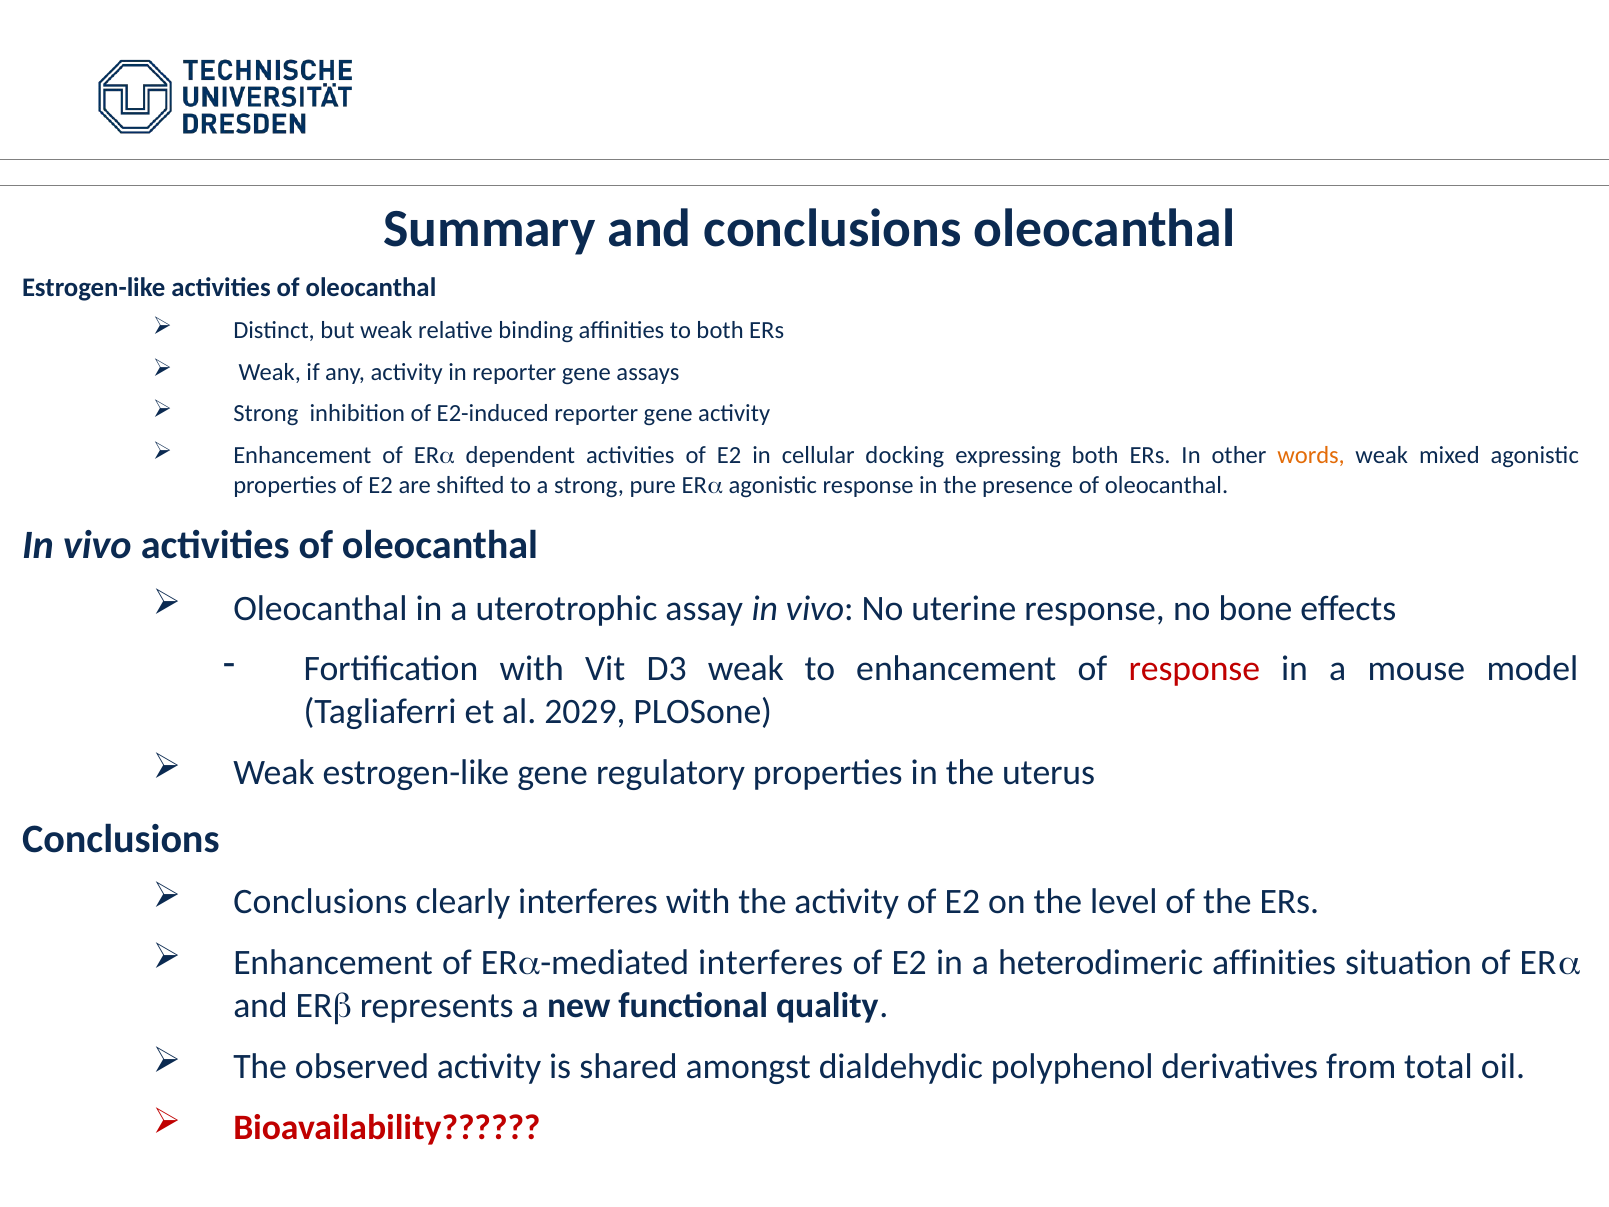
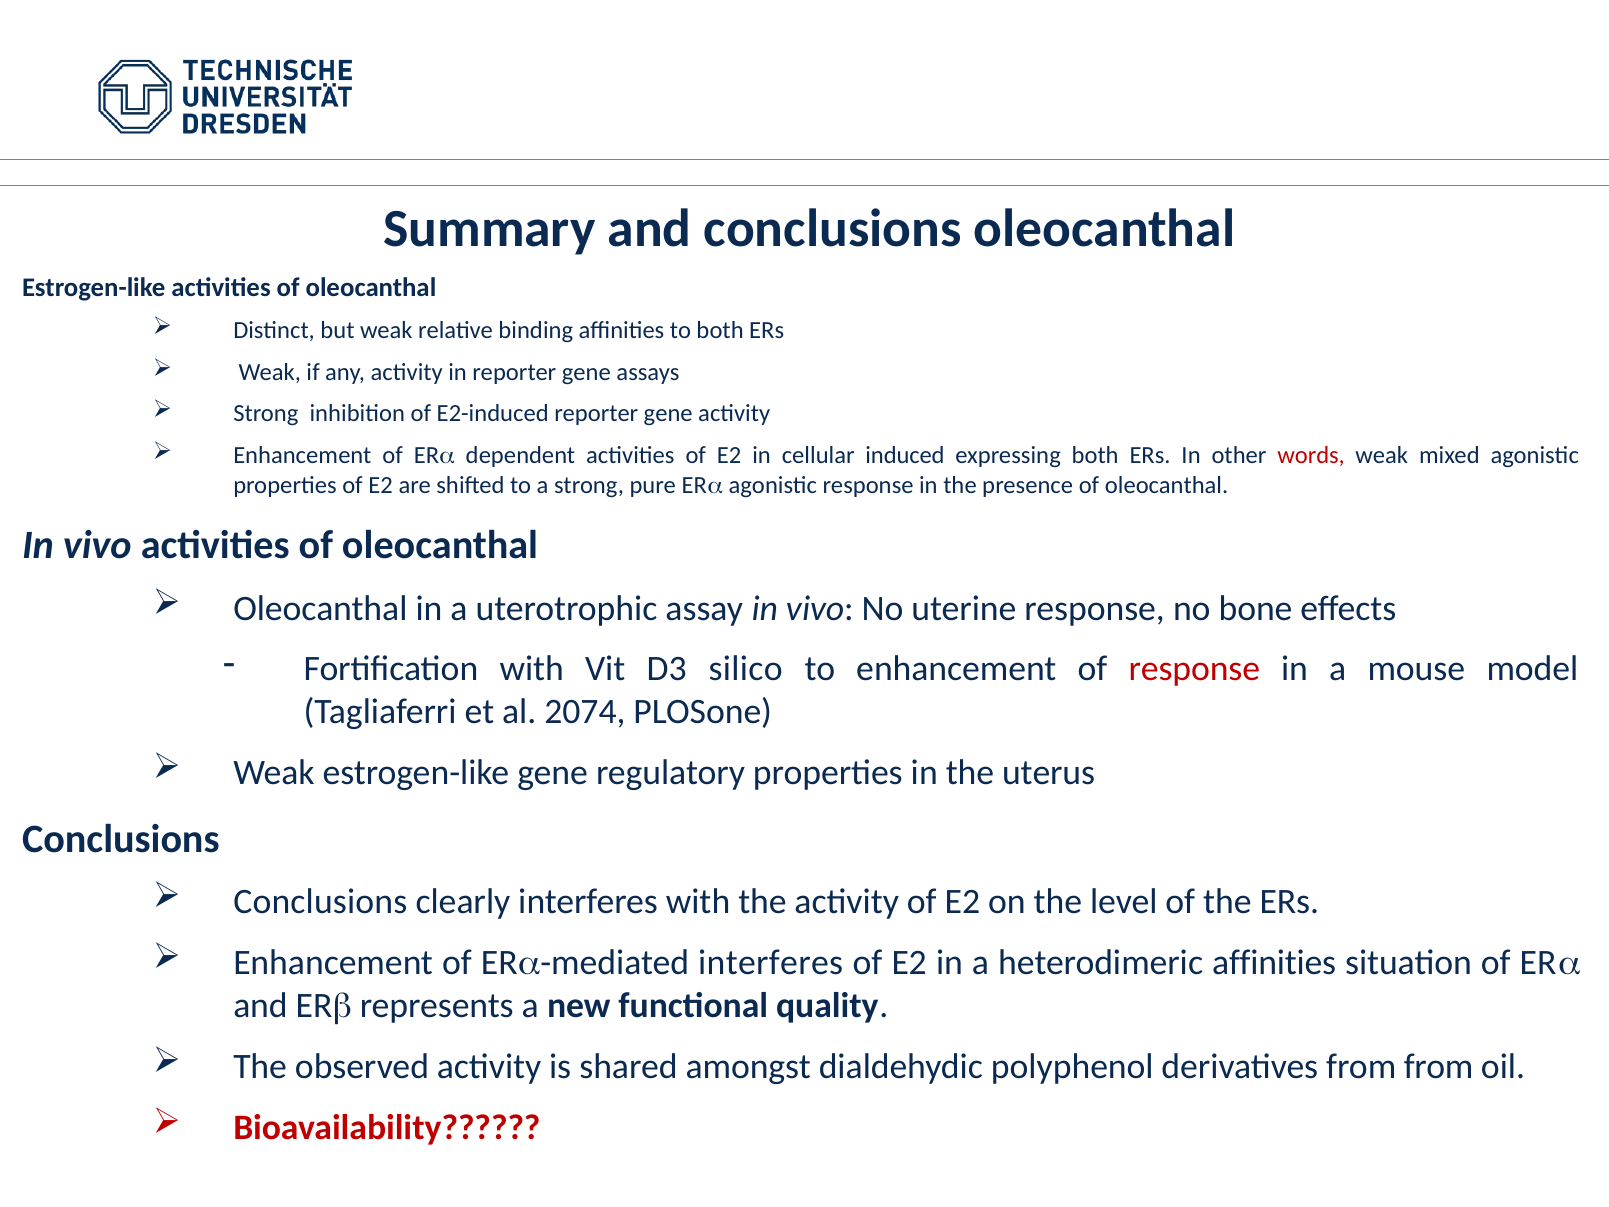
docking: docking -> induced (905, 456)
words colour: orange -> red (1311, 456)
D3 weak: weak -> silico (746, 669)
2029: 2029 -> 2074 (585, 712)
from total: total -> from (1439, 1066)
